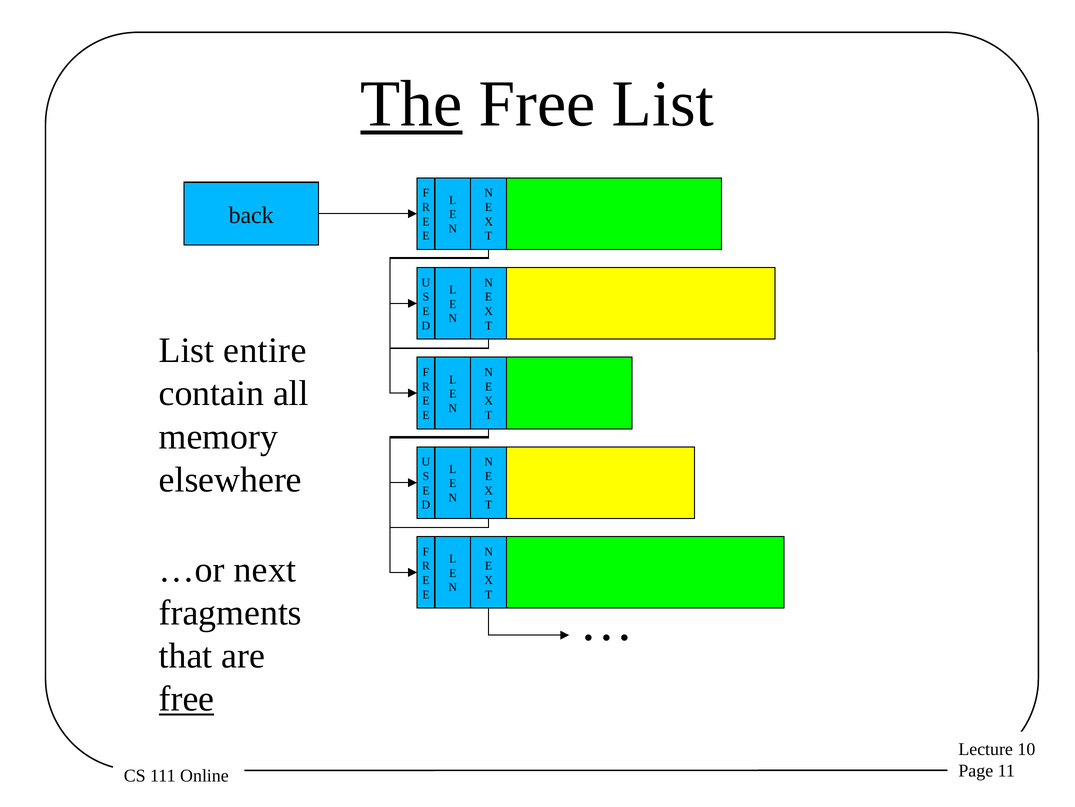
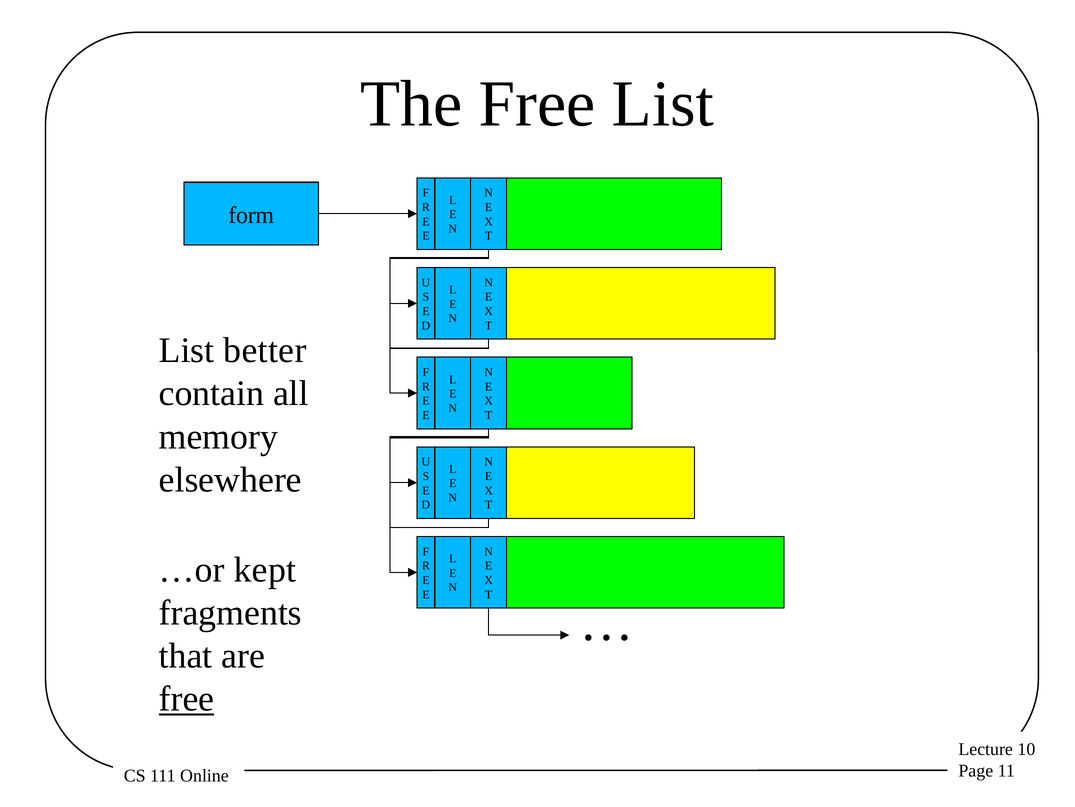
The underline: present -> none (411, 104)
back: back -> form (251, 215)
entire: entire -> better (265, 350)
next: next -> kept (265, 569)
